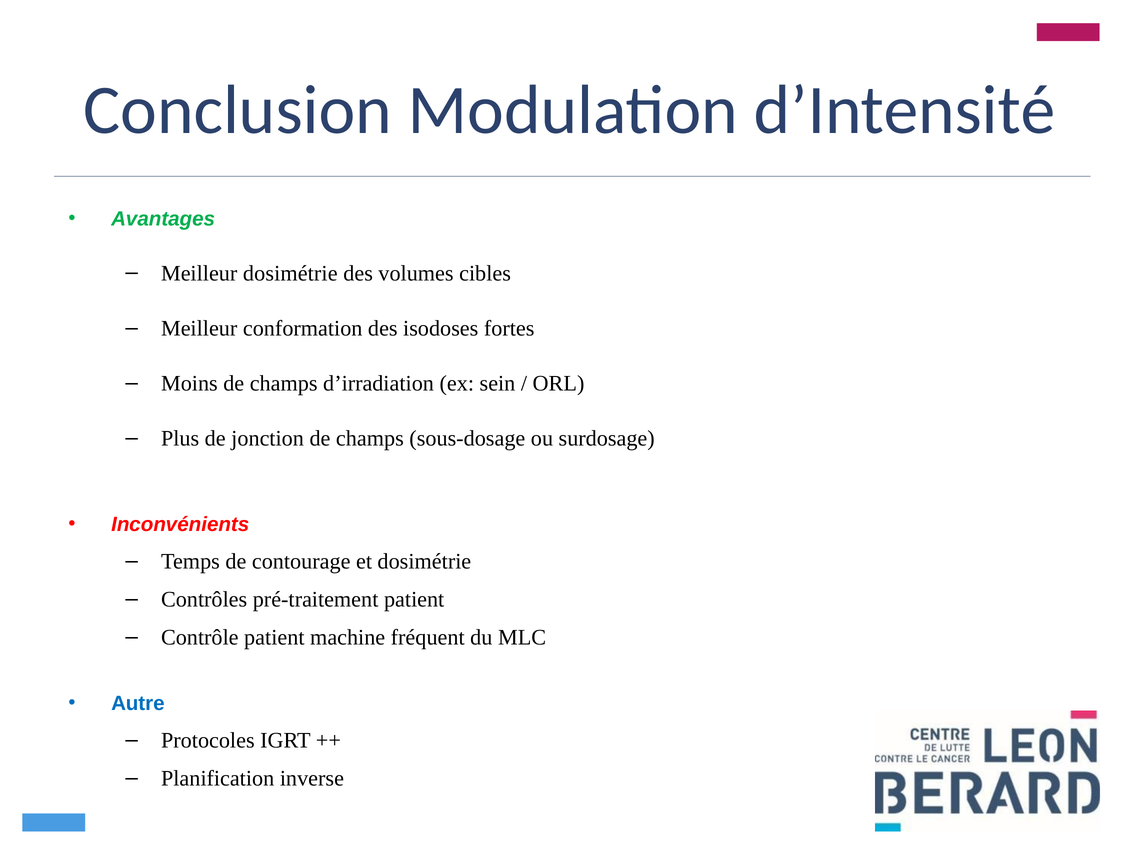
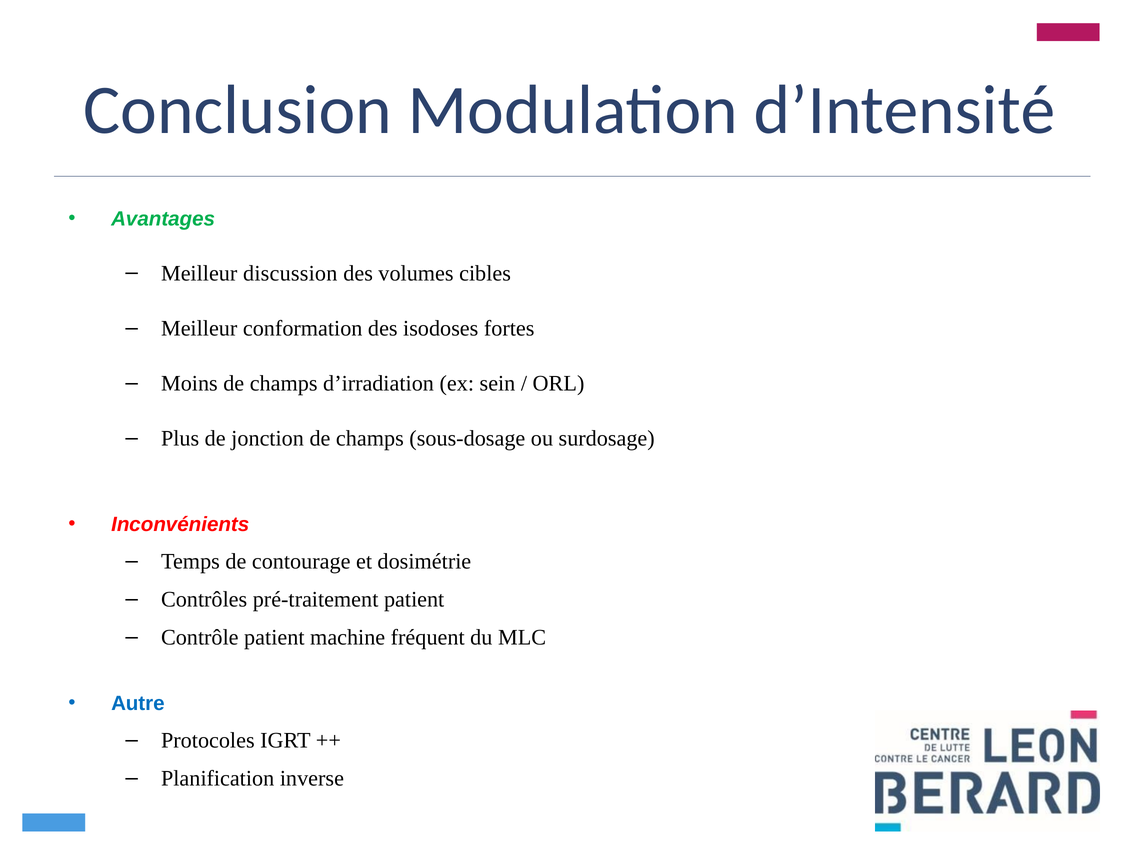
Meilleur dosimétrie: dosimétrie -> discussion (290, 273)
